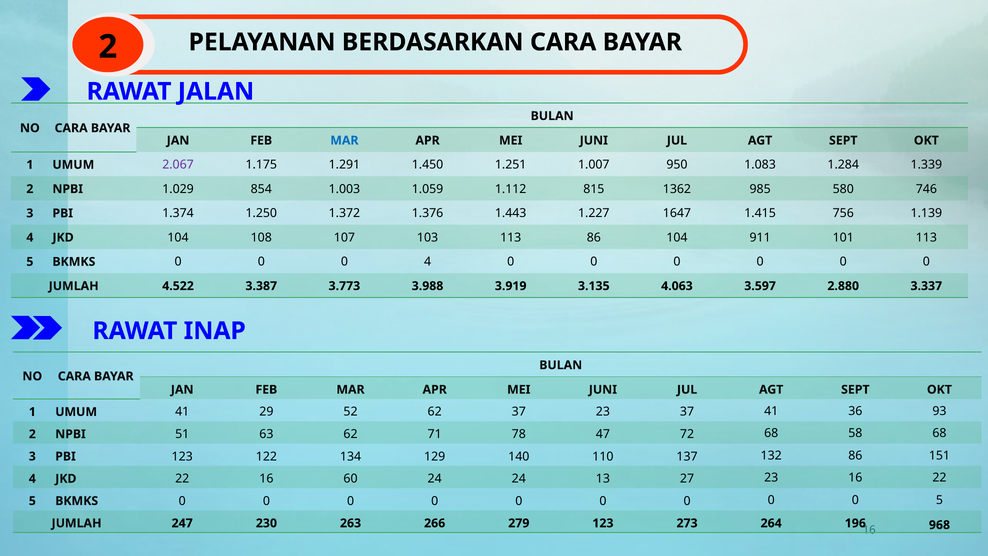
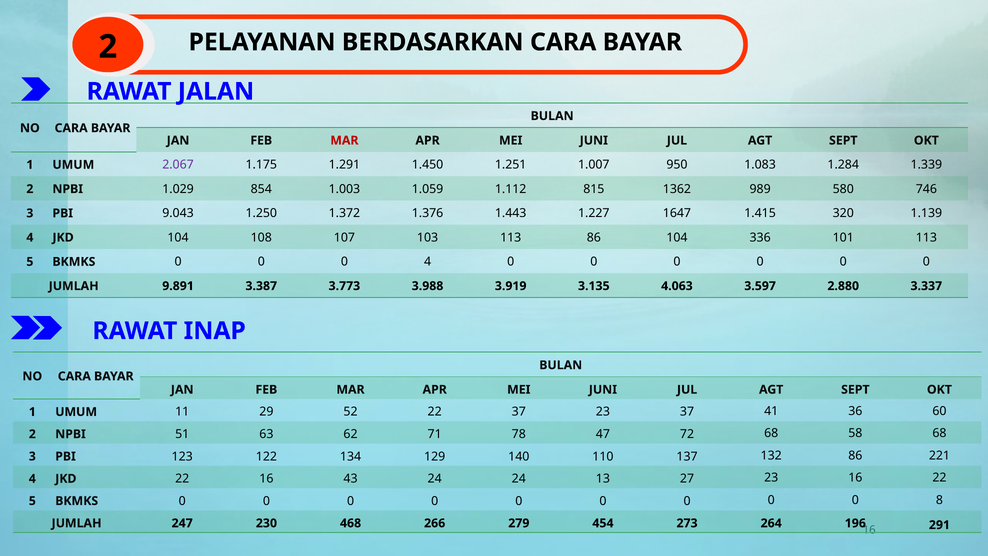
MAR colour: blue -> red (344, 140)
985: 985 -> 989 (760, 189)
1.374: 1.374 -> 9.043 (178, 213)
756: 756 -> 320 (843, 213)
911: 911 -> 336 (760, 237)
4.522: 4.522 -> 9.891 (178, 286)
UMUM 41: 41 -> 11 (182, 412)
52 62: 62 -> 22 (435, 412)
93: 93 -> 60 (939, 411)
151: 151 -> 221 (939, 455)
60: 60 -> 43 (351, 479)
0 5: 5 -> 8 (939, 500)
263: 263 -> 468 (351, 523)
279 123: 123 -> 454 (603, 523)
968: 968 -> 291 (939, 525)
